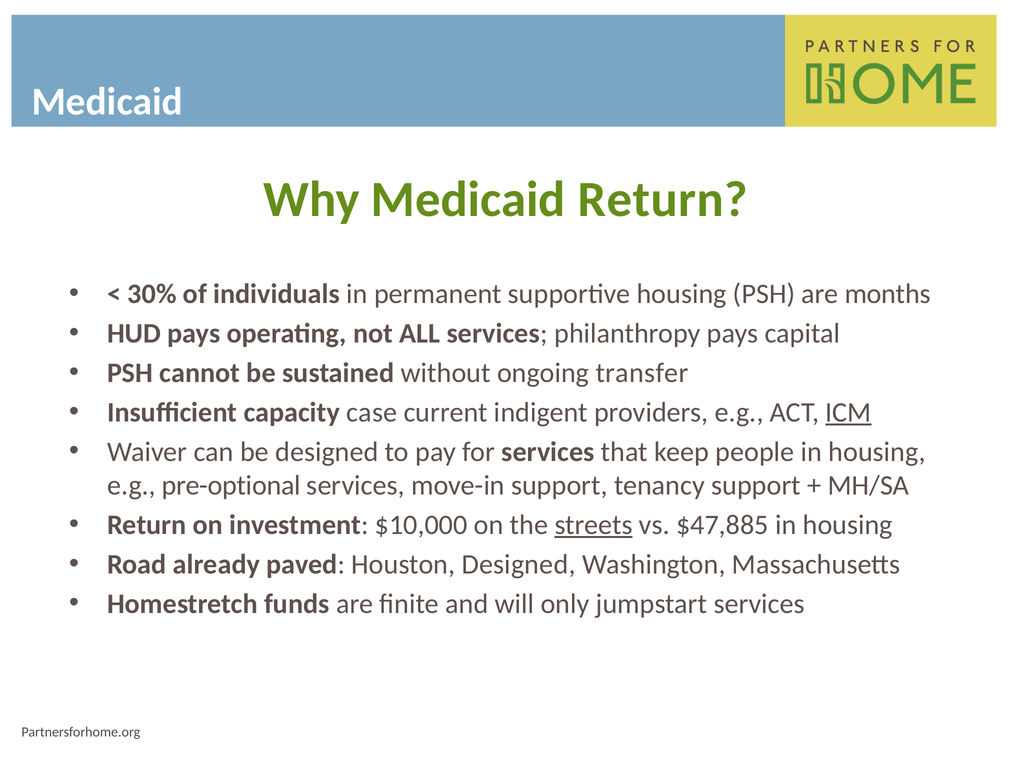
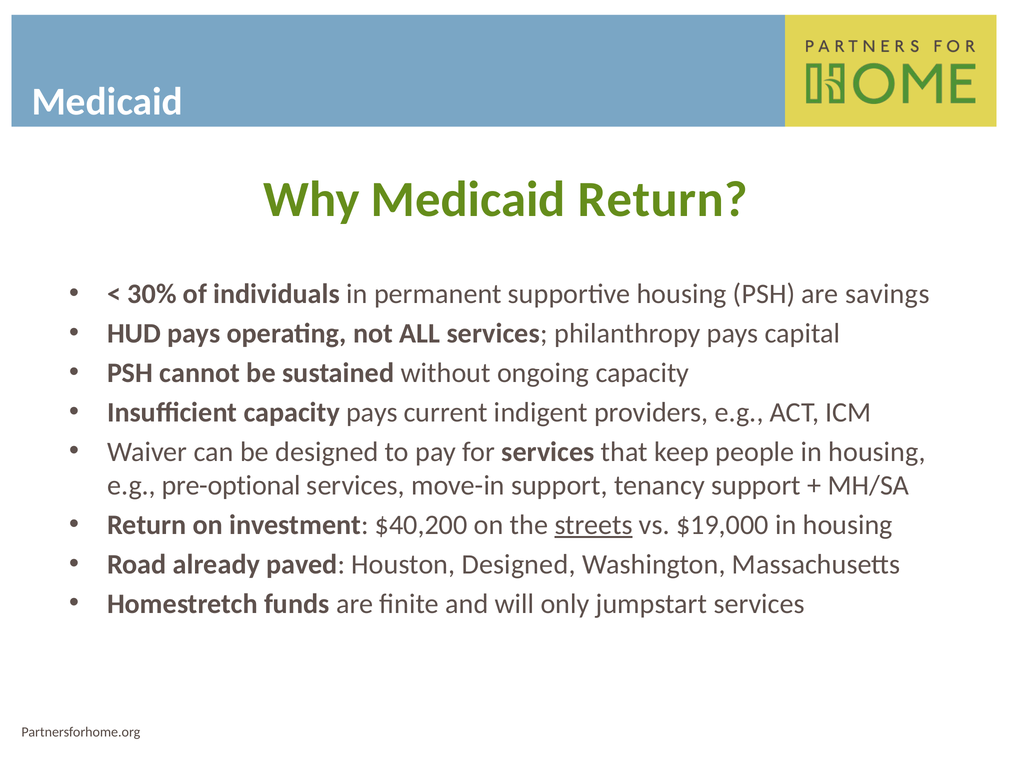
months: months -> savings (887, 294)
ongoing transfer: transfer -> capacity (642, 373)
capacity case: case -> pays (372, 412)
ICM underline: present -> none (848, 412)
$10,000: $10,000 -> $40,200 (421, 525)
$47,885: $47,885 -> $19,000 (722, 525)
